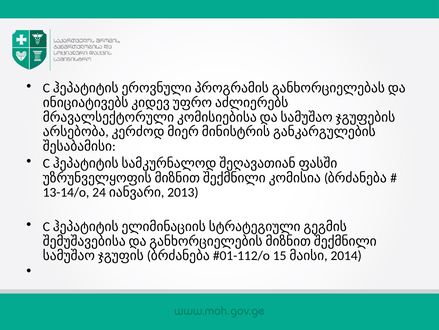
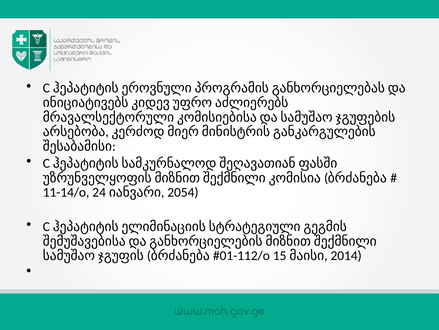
13-14/o: 13-14/o -> 11-14/o (66, 192)
2013: 2013 -> 2054 (183, 192)
